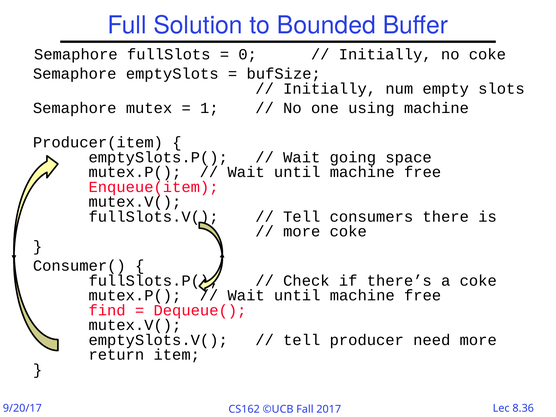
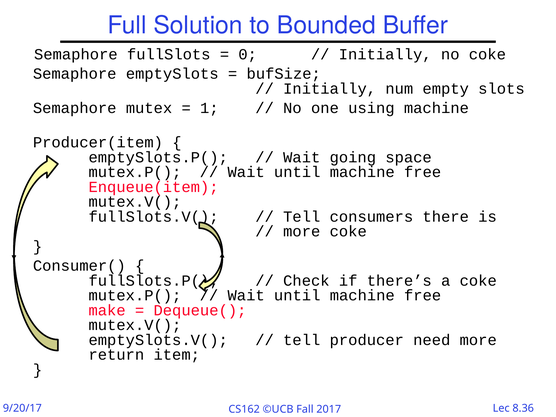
find: find -> make (107, 310)
